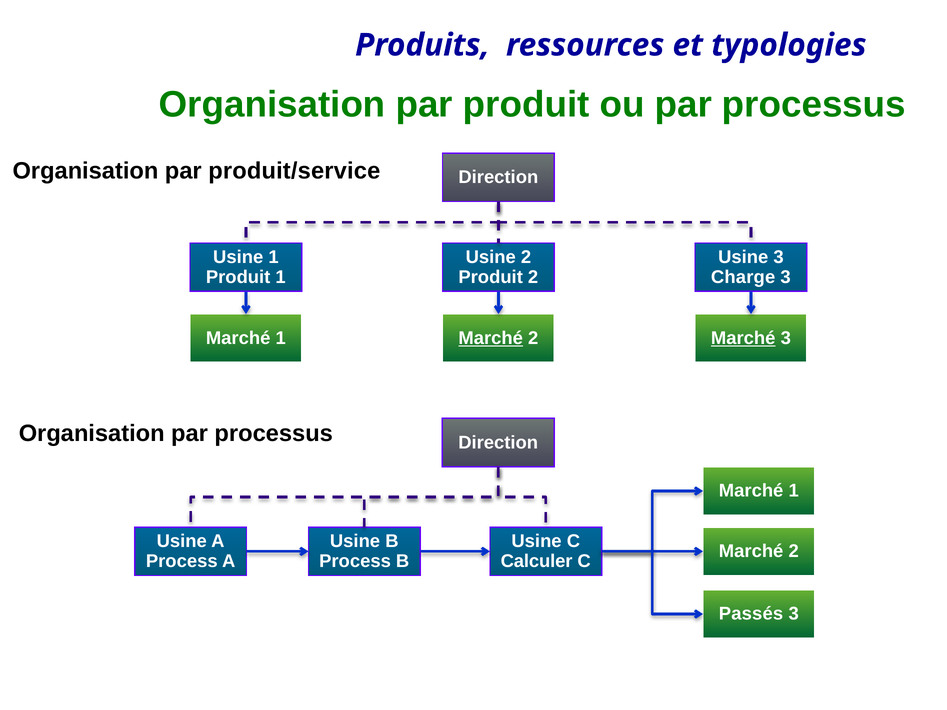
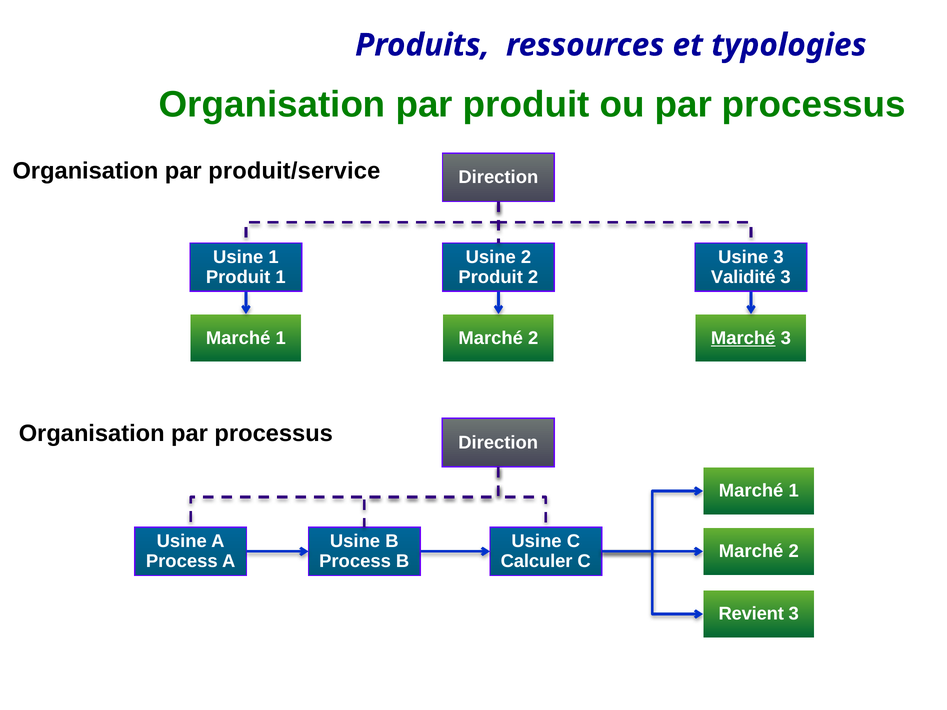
Charge: Charge -> Validité (743, 277)
Marché underline: present -> none (491, 338)
Passés: Passés -> Revient (751, 614)
